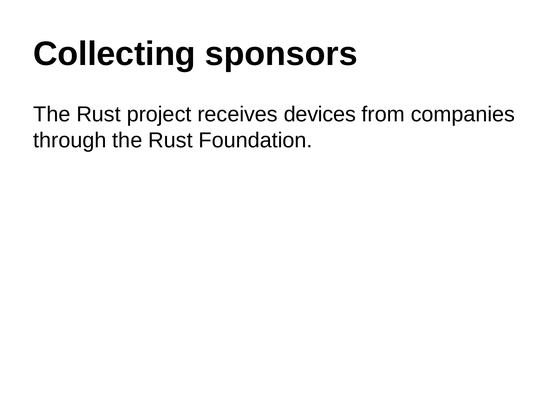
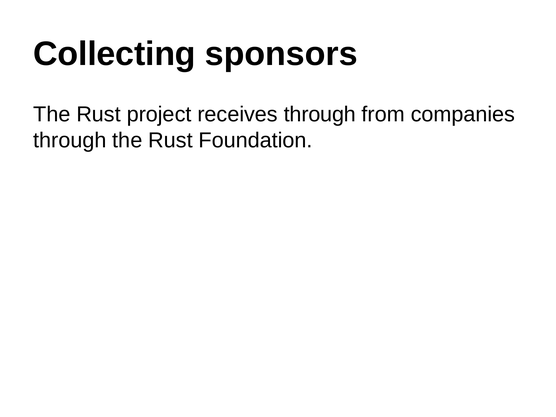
receives devices: devices -> through (320, 115)
